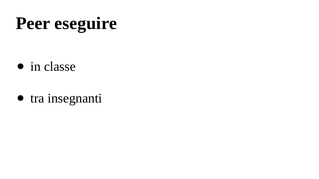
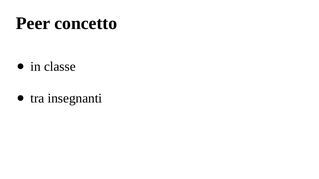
eseguire: eseguire -> concetto (86, 23)
